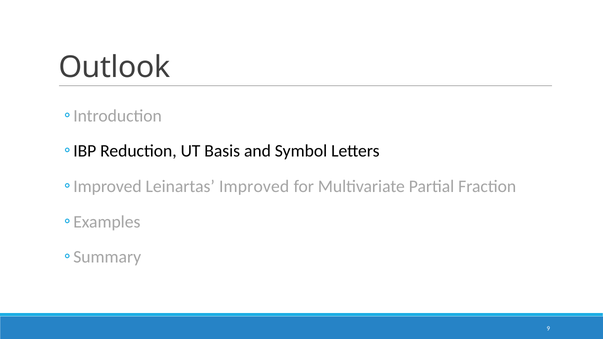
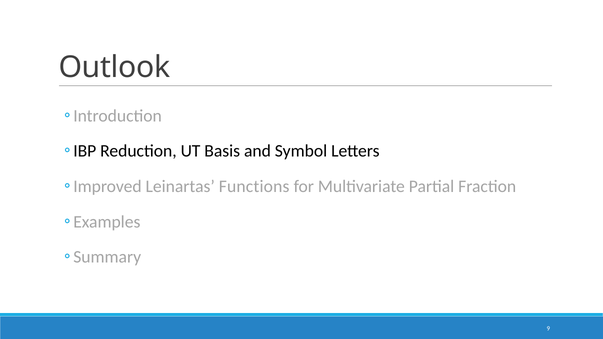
Improved: Improved -> Functions (254, 187)
